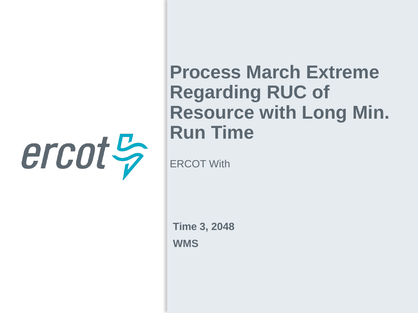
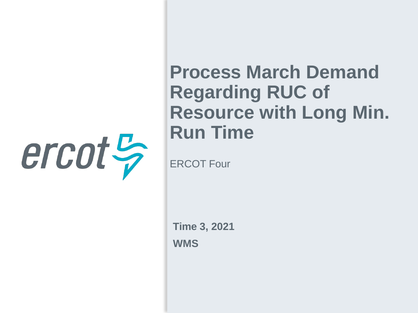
Extreme: Extreme -> Demand (343, 73)
ERCOT With: With -> Four (220, 164)
2048: 2048 -> 2021 (223, 227)
